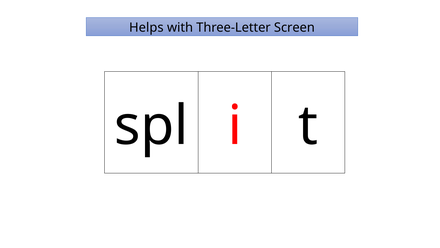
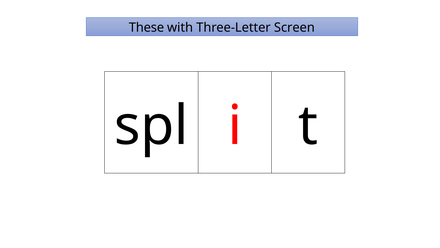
Helps: Helps -> These (146, 27)
